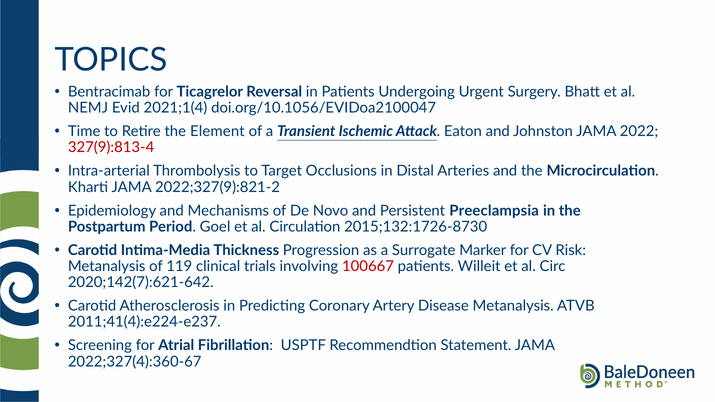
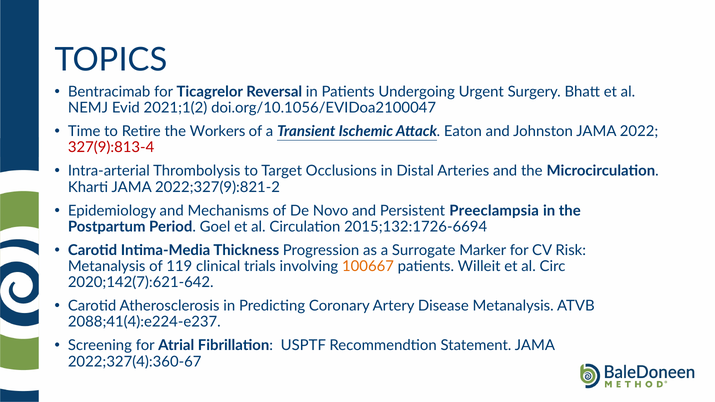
2021;1(4: 2021;1(4 -> 2021;1(2 (175, 108)
Element: Element -> Workers (218, 132)
2015;132:1726-8730: 2015;132:1726-8730 -> 2015;132:1726-6694 (416, 227)
100667 colour: red -> orange (368, 266)
2011;41(4):e224-e237: 2011;41(4):e224-e237 -> 2088;41(4):e224-e237 (144, 322)
